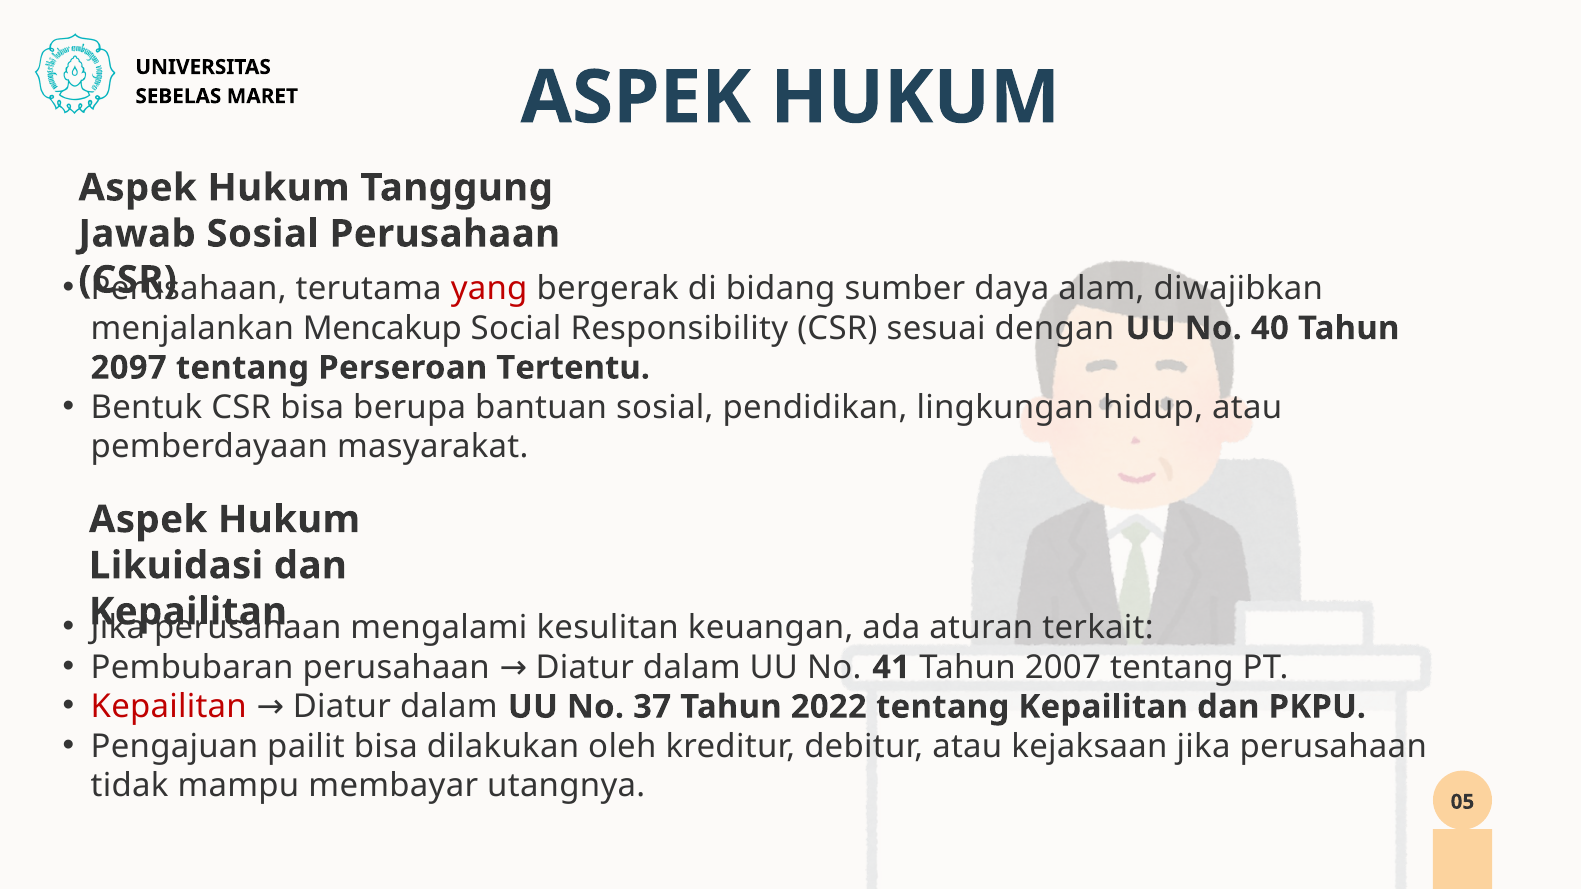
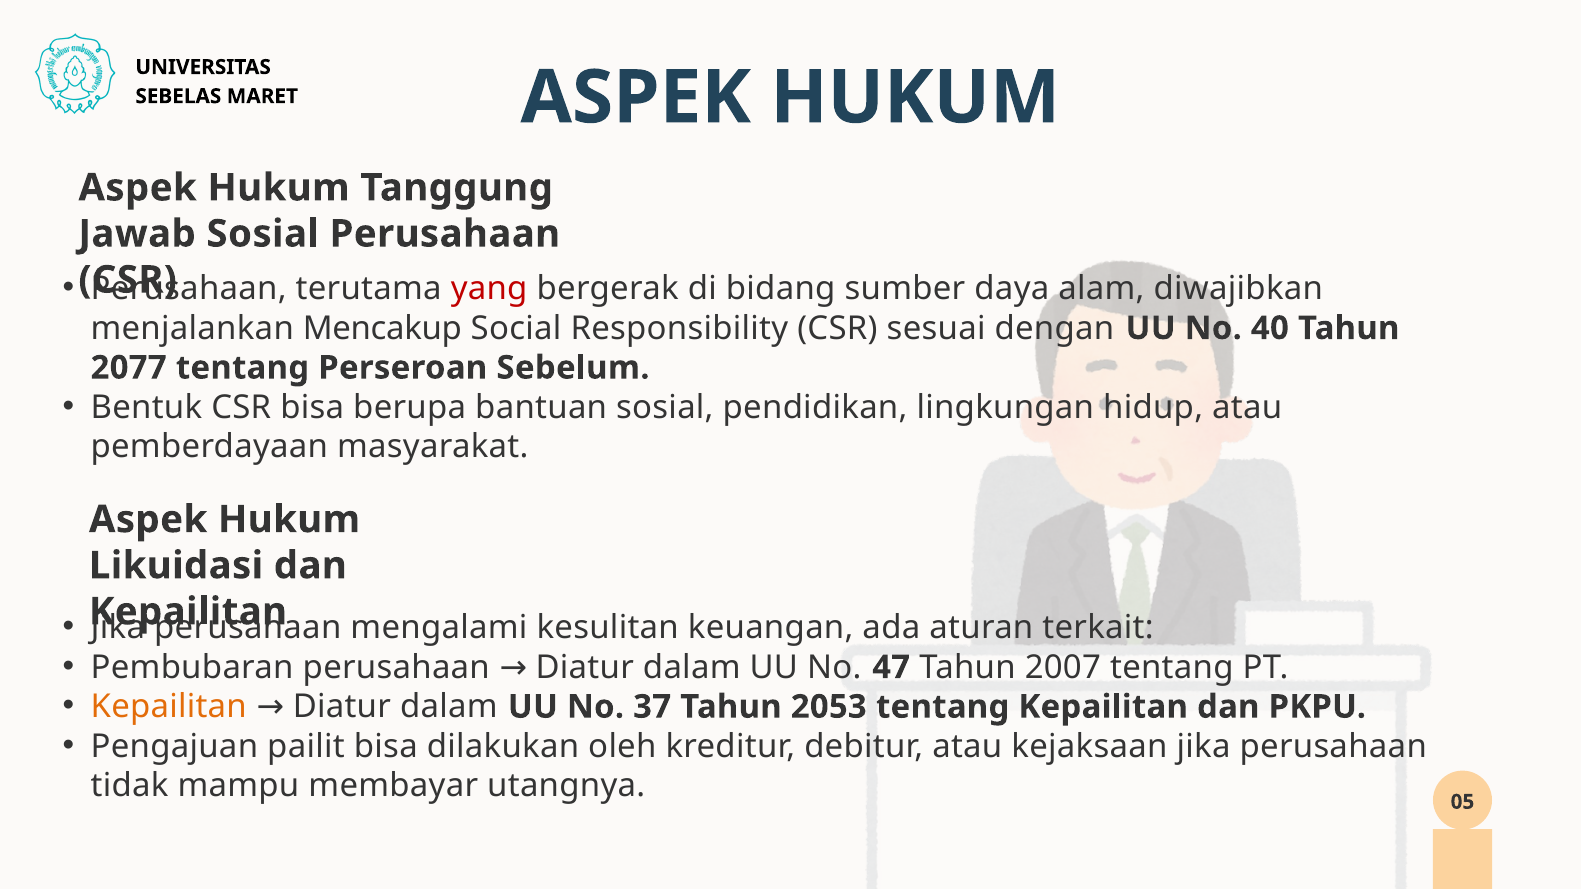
2097: 2097 -> 2077 (129, 368)
Tertentu: Tertentu -> Sebelum (573, 368)
41: 41 -> 47 (891, 668)
Kepailitan colour: red -> orange (169, 707)
2022: 2022 -> 2053 (829, 707)
